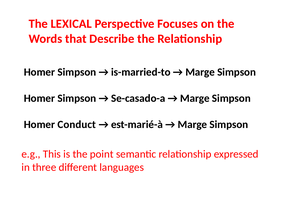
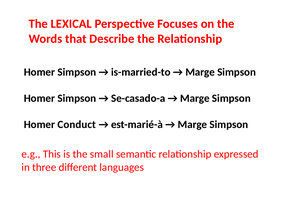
point: point -> small (102, 154)
